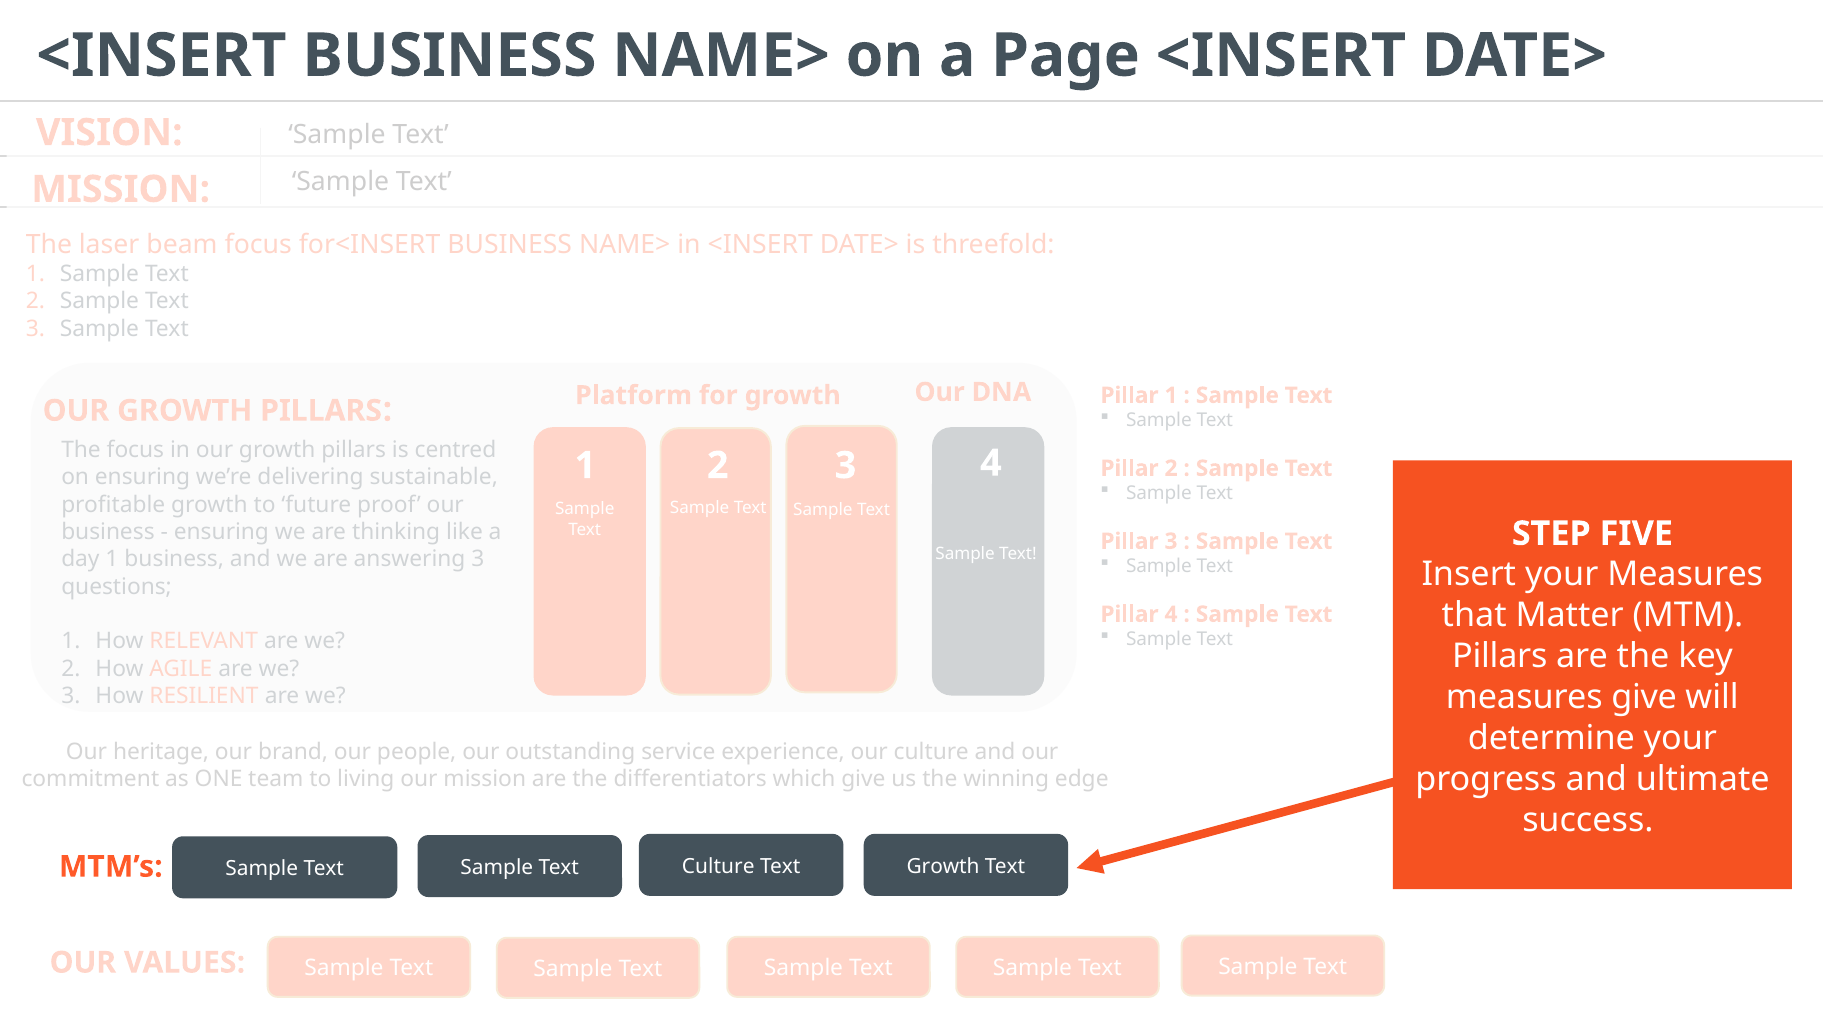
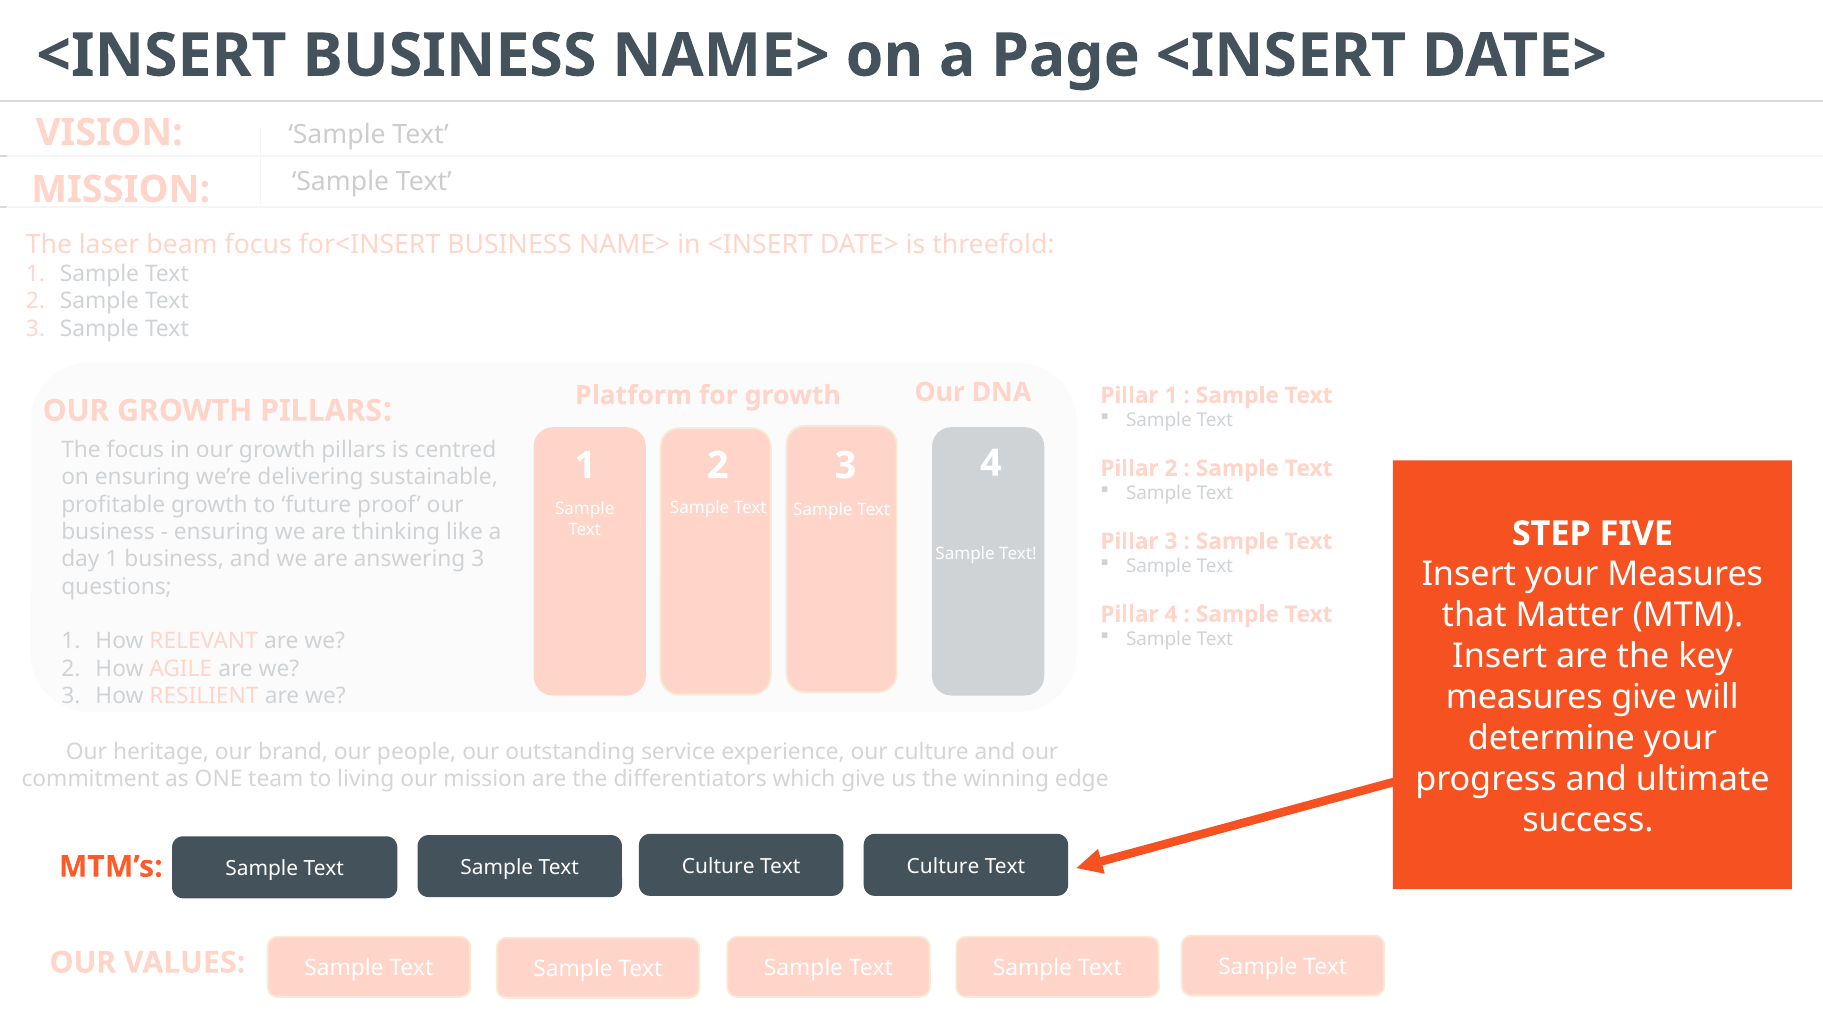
Pillars: Pillars -> Insert (1500, 657)
Growth: Growth -> Culture (943, 867)
